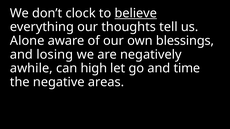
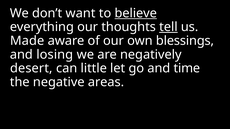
clock: clock -> want (81, 13)
tell underline: none -> present (168, 27)
Alone: Alone -> Made (27, 41)
awhile: awhile -> desert (31, 68)
high: high -> little (94, 68)
